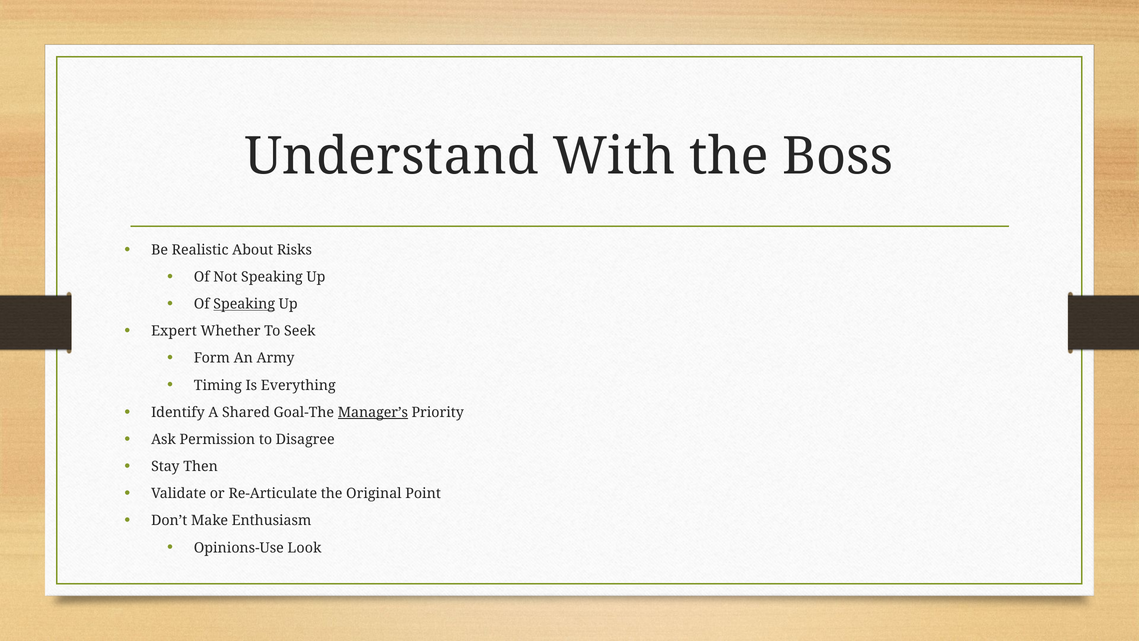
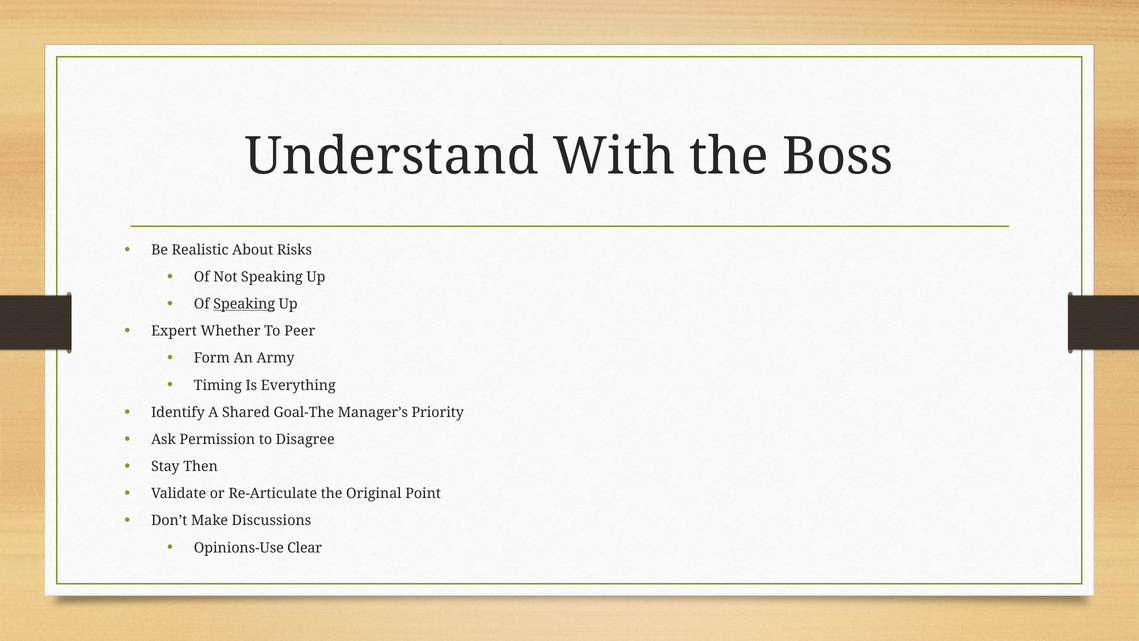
Seek: Seek -> Peer (300, 331)
Manager’s underline: present -> none (373, 412)
Enthusiasm: Enthusiasm -> Discussions (272, 520)
Look: Look -> Clear (305, 548)
